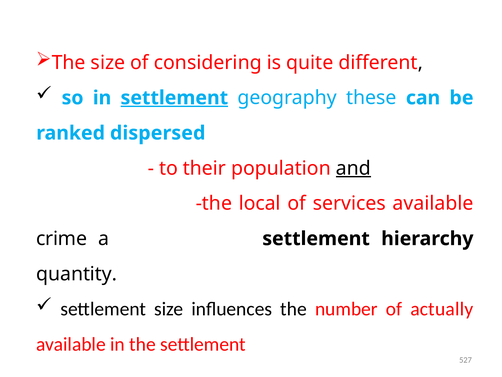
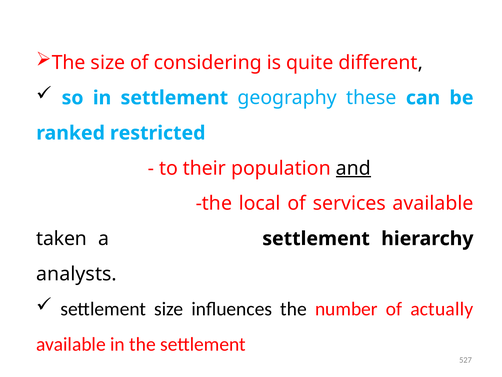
settlement underline: present -> none (174, 98)
dispersed: dispersed -> restricted (158, 133)
crime: crime -> taken (62, 238)
quantity: quantity -> analysts (77, 274)
